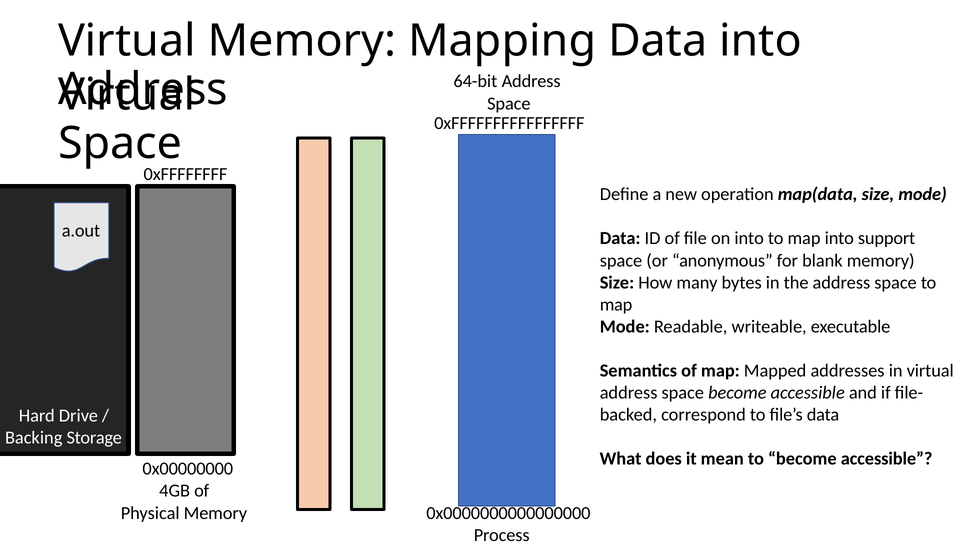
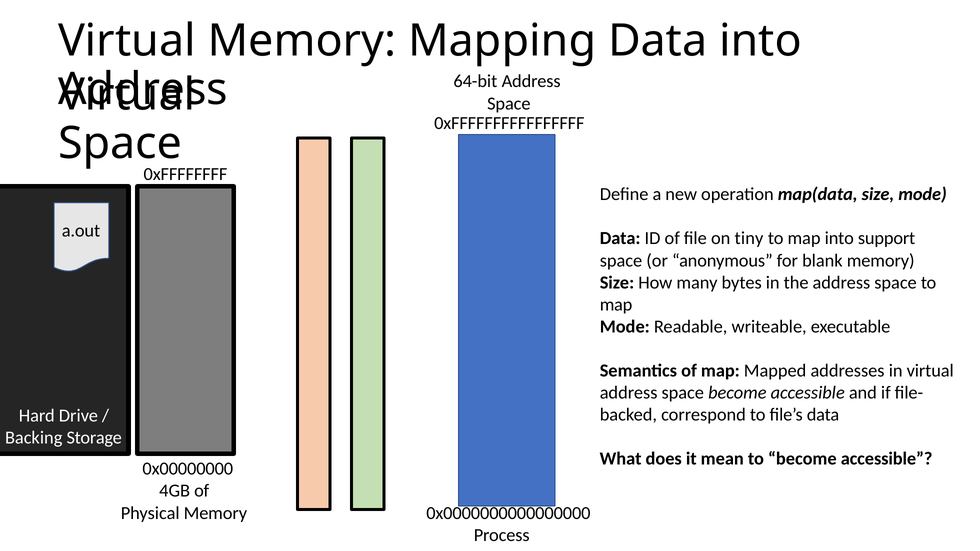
on into: into -> tiny (749, 239)
